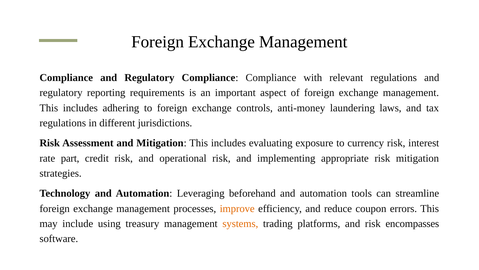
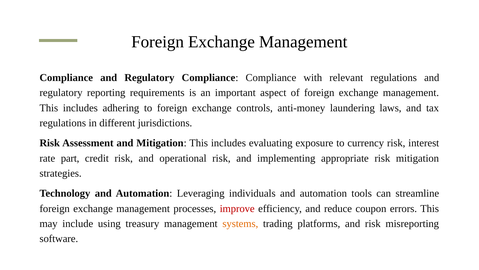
beforehand: beforehand -> individuals (252, 193)
improve colour: orange -> red (237, 208)
encompasses: encompasses -> misreporting (412, 223)
